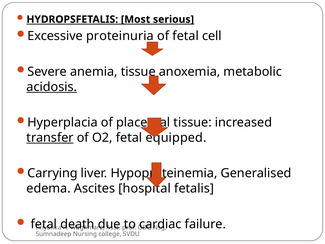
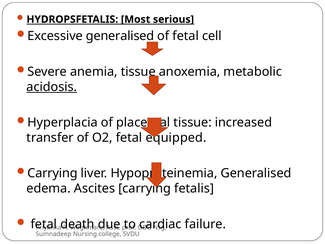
Excessive proteinuria: proteinuria -> generalised (120, 36)
transfer underline: present -> none (50, 138)
Ascites hospital: hospital -> carrying (145, 188)
